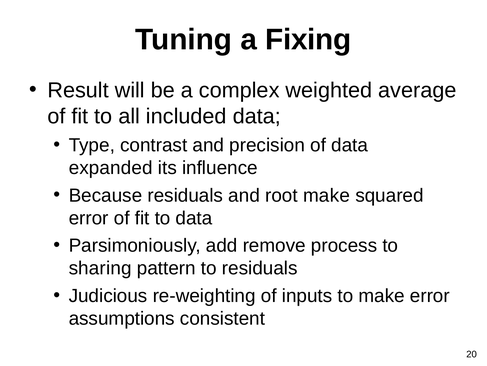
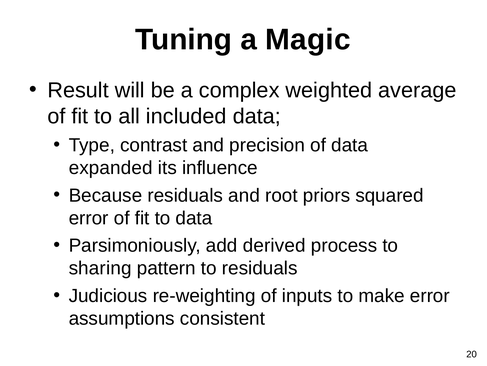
Fixing: Fixing -> Magic (308, 40)
root make: make -> priors (327, 195)
remove: remove -> derived (274, 245)
